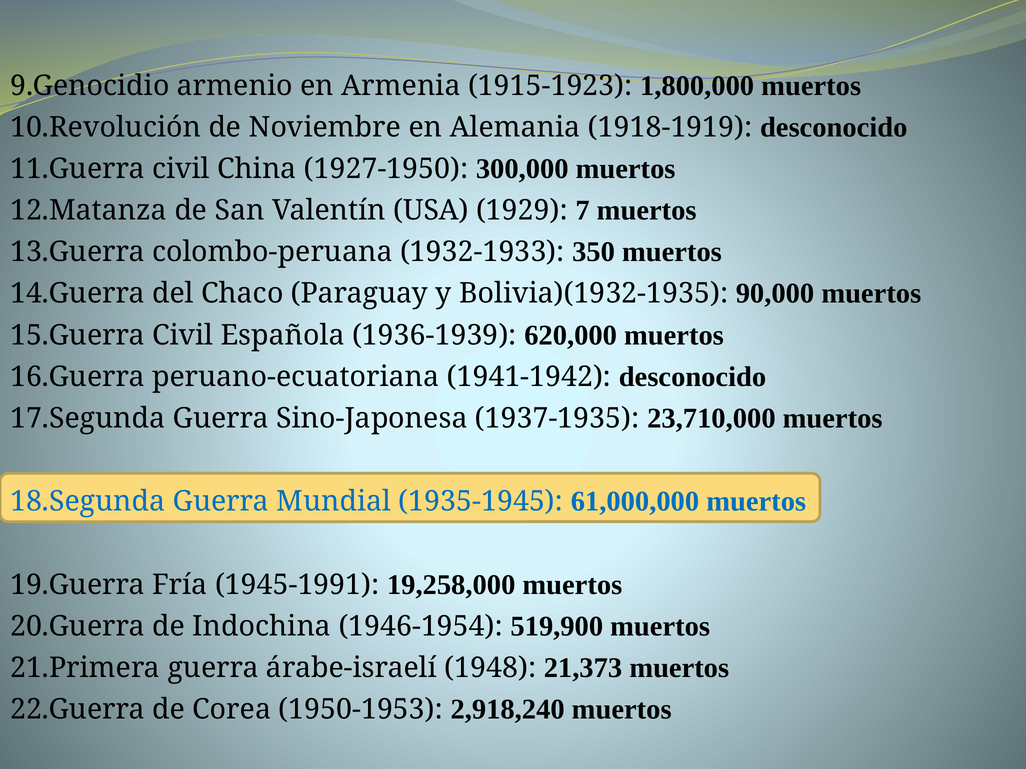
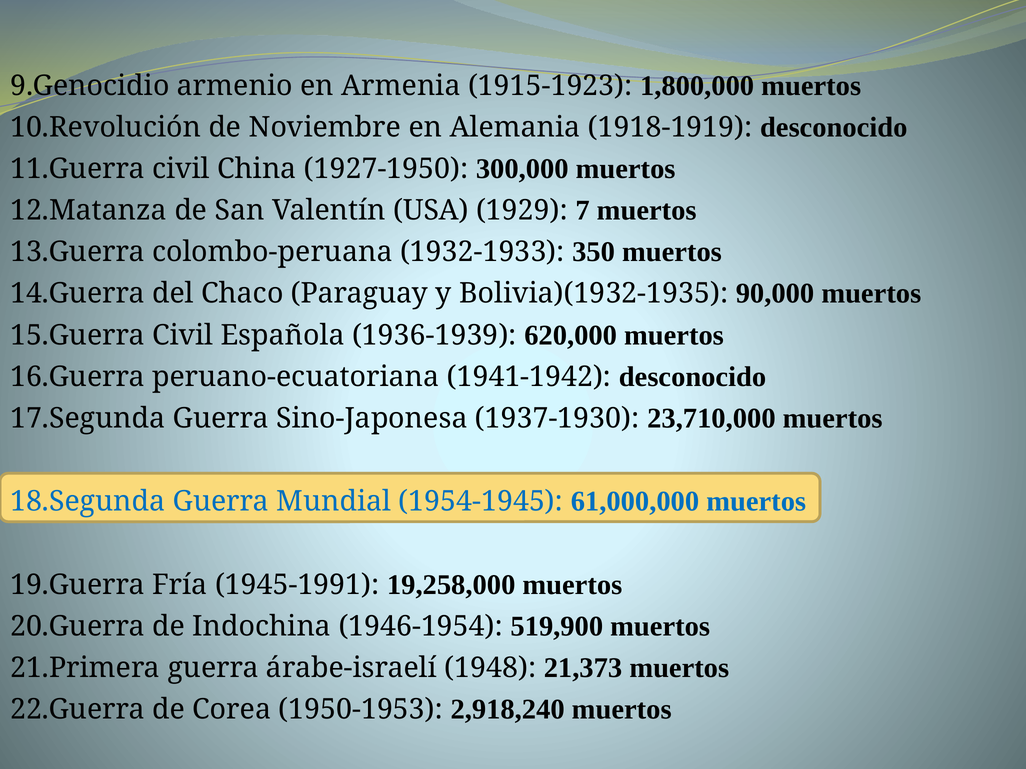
1937-1935: 1937-1935 -> 1937-1930 (557, 419)
1935-1945: 1935-1945 -> 1954-1945 (481, 502)
